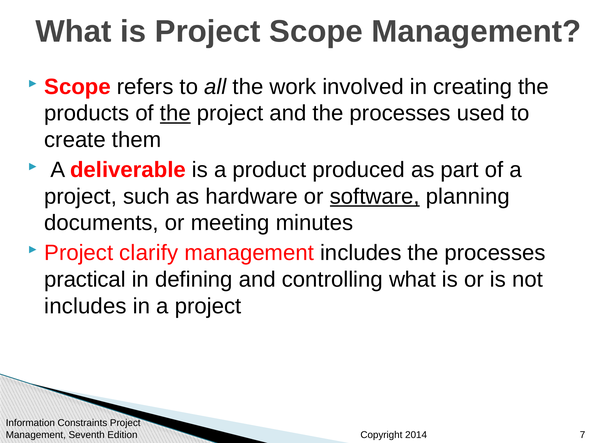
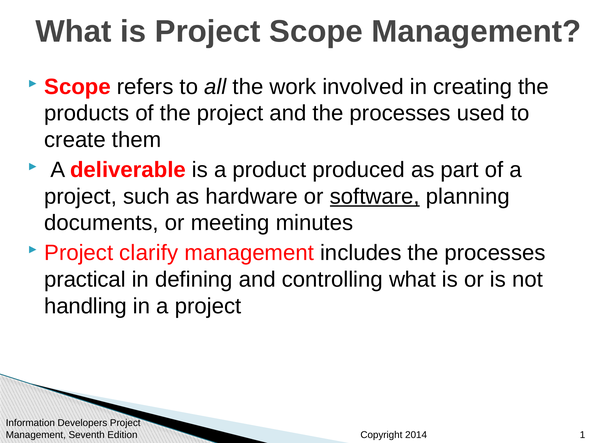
the underline: present -> none (175, 113)
includes: includes -> handling (86, 306)
Constraints: Constraints -> Developers (82, 423)
7: 7 -> 1 (582, 435)
